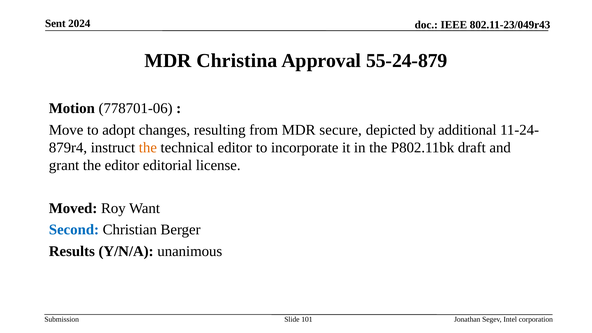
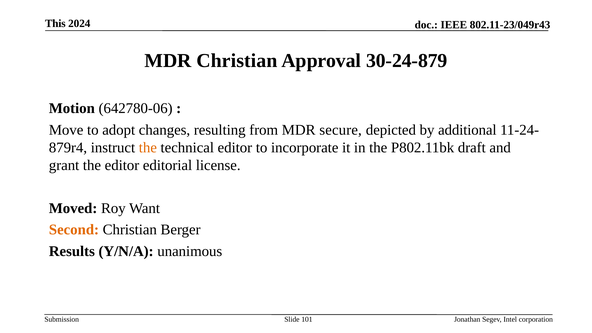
Sent: Sent -> This (55, 24)
MDR Christina: Christina -> Christian (237, 61)
55-24-879: 55-24-879 -> 30-24-879 (407, 61)
778701-06: 778701-06 -> 642780-06 (136, 108)
Second colour: blue -> orange (74, 230)
